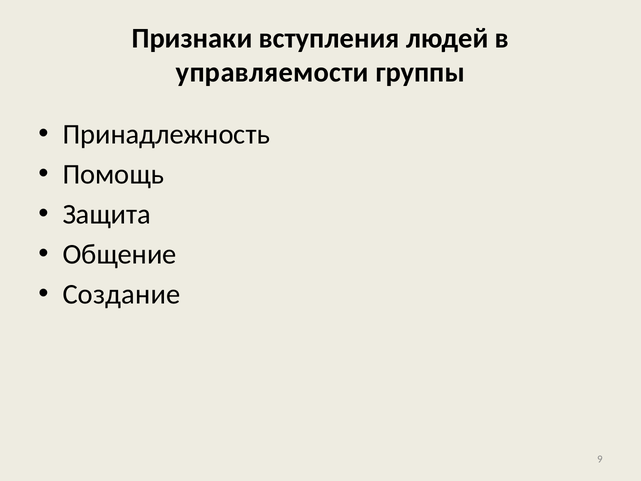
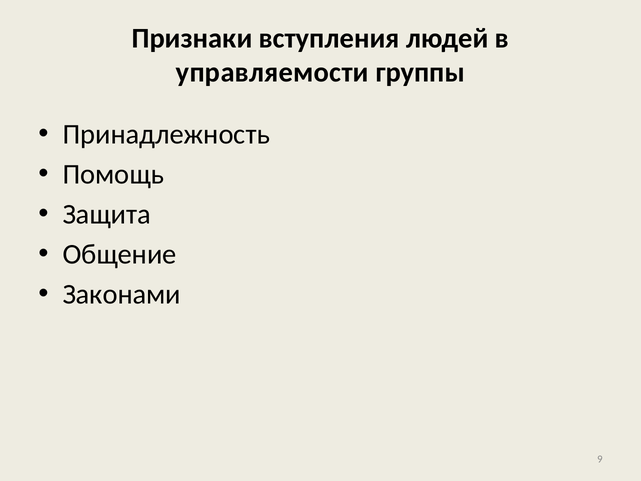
Создание: Создание -> Законами (122, 294)
